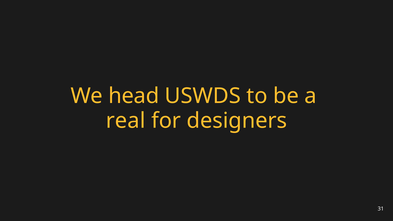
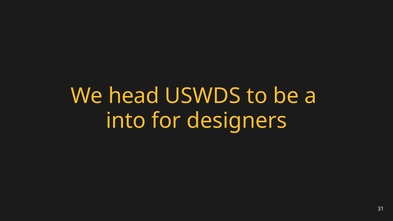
real: real -> into (126, 121)
